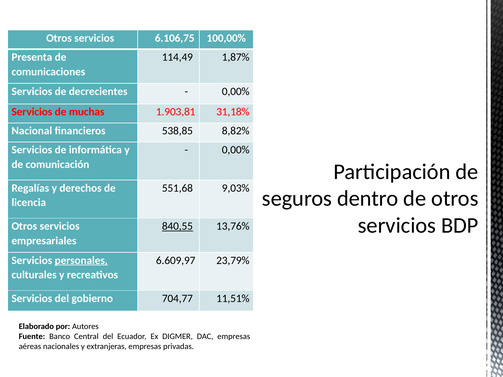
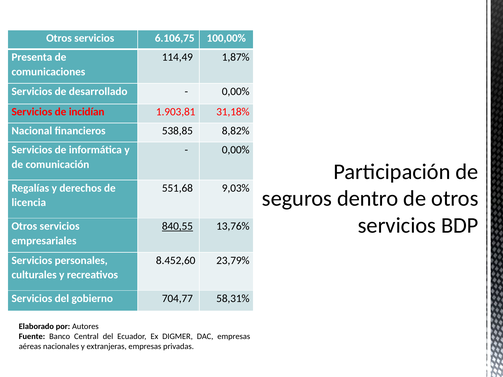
decrecientes: decrecientes -> desarrollado (98, 91)
muchas: muchas -> incidían (87, 112)
personales underline: present -> none (81, 261)
6.609,97: 6.609,97 -> 8.452,60 (176, 261)
11,51%: 11,51% -> 58,31% (233, 299)
